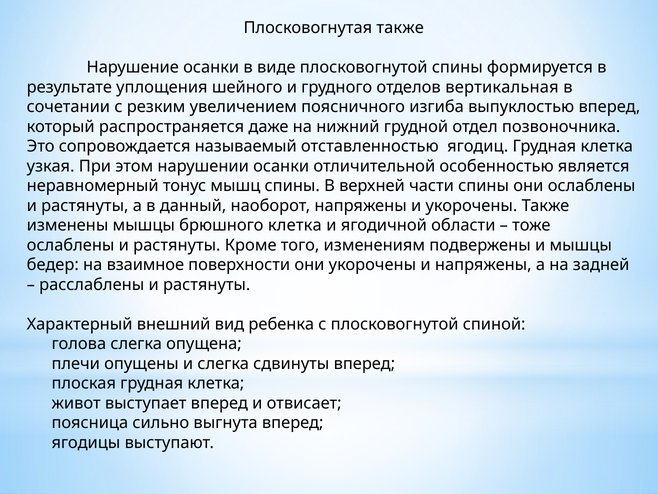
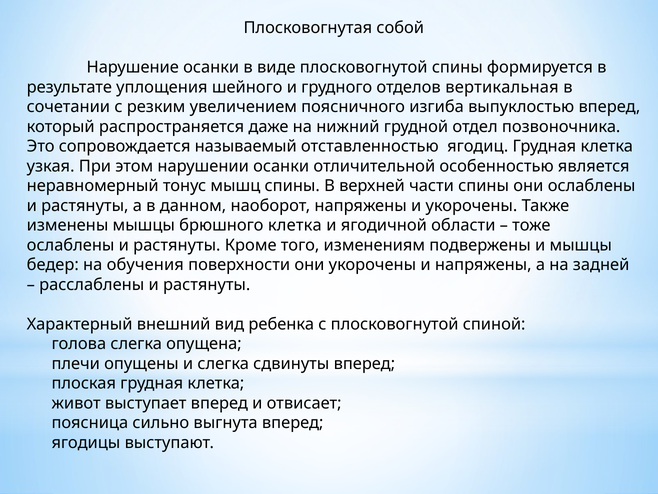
Плосковогнутая также: также -> собой (400, 28)
данный: данный -> данном (193, 205)
взаимное: взаимное -> обучения (145, 265)
